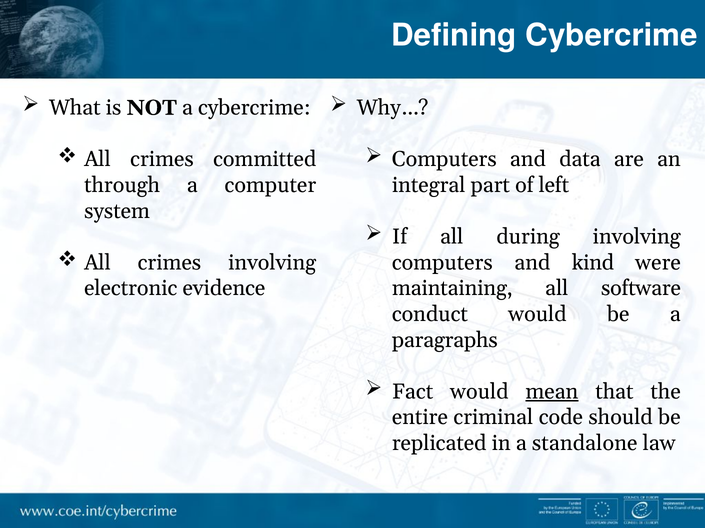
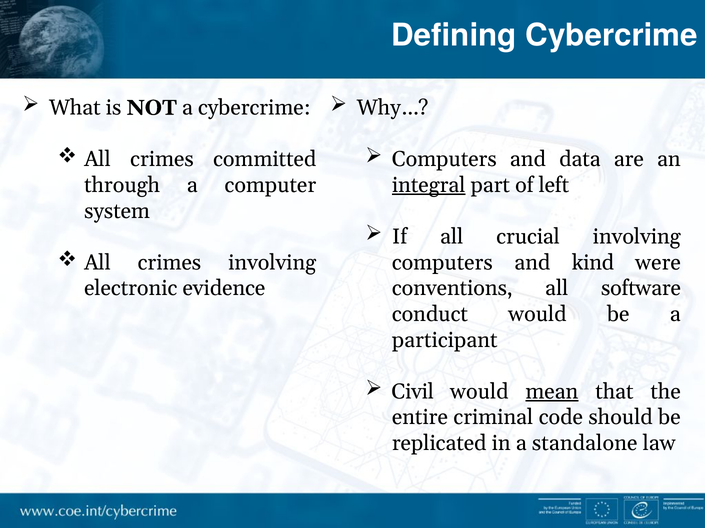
integral underline: none -> present (429, 185)
during: during -> crucial (528, 237)
maintaining: maintaining -> conventions (452, 289)
paragraphs: paragraphs -> participant (445, 340)
Fact: Fact -> Civil (413, 392)
